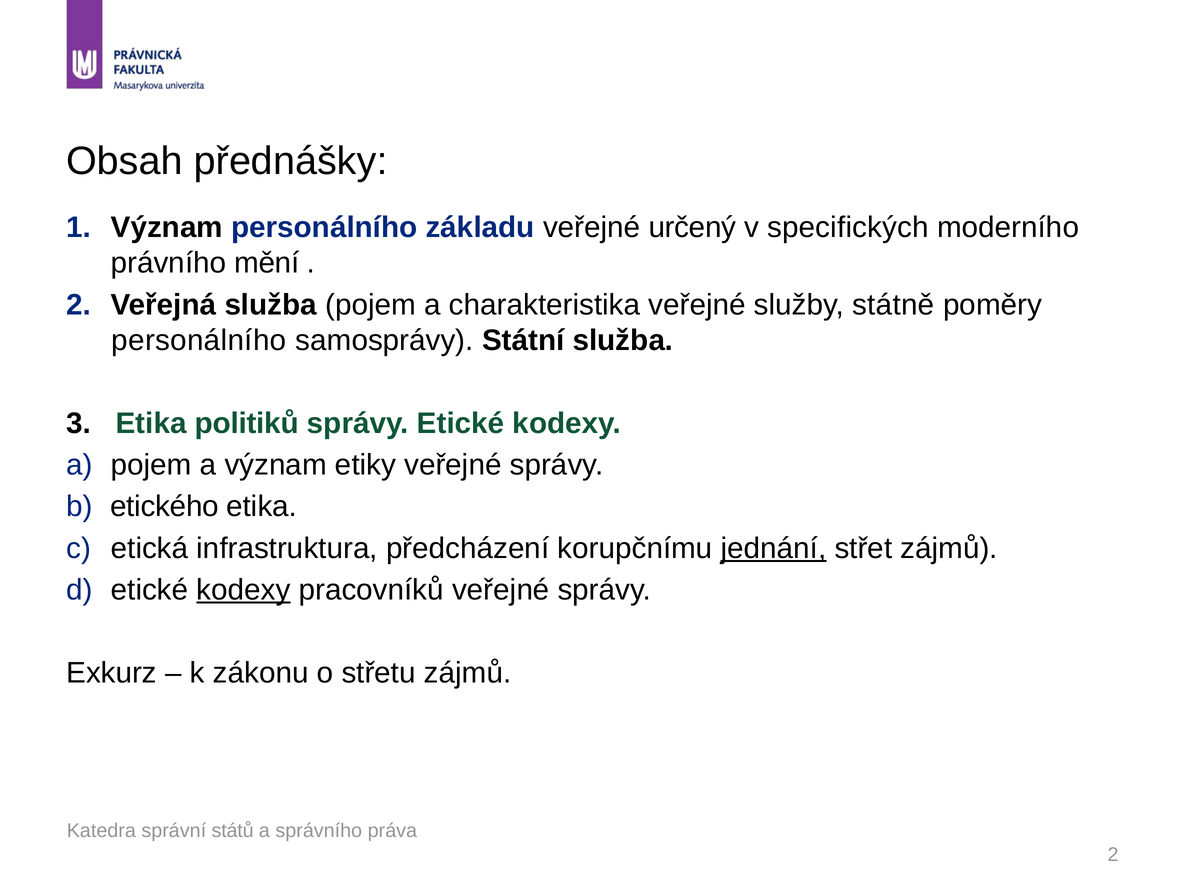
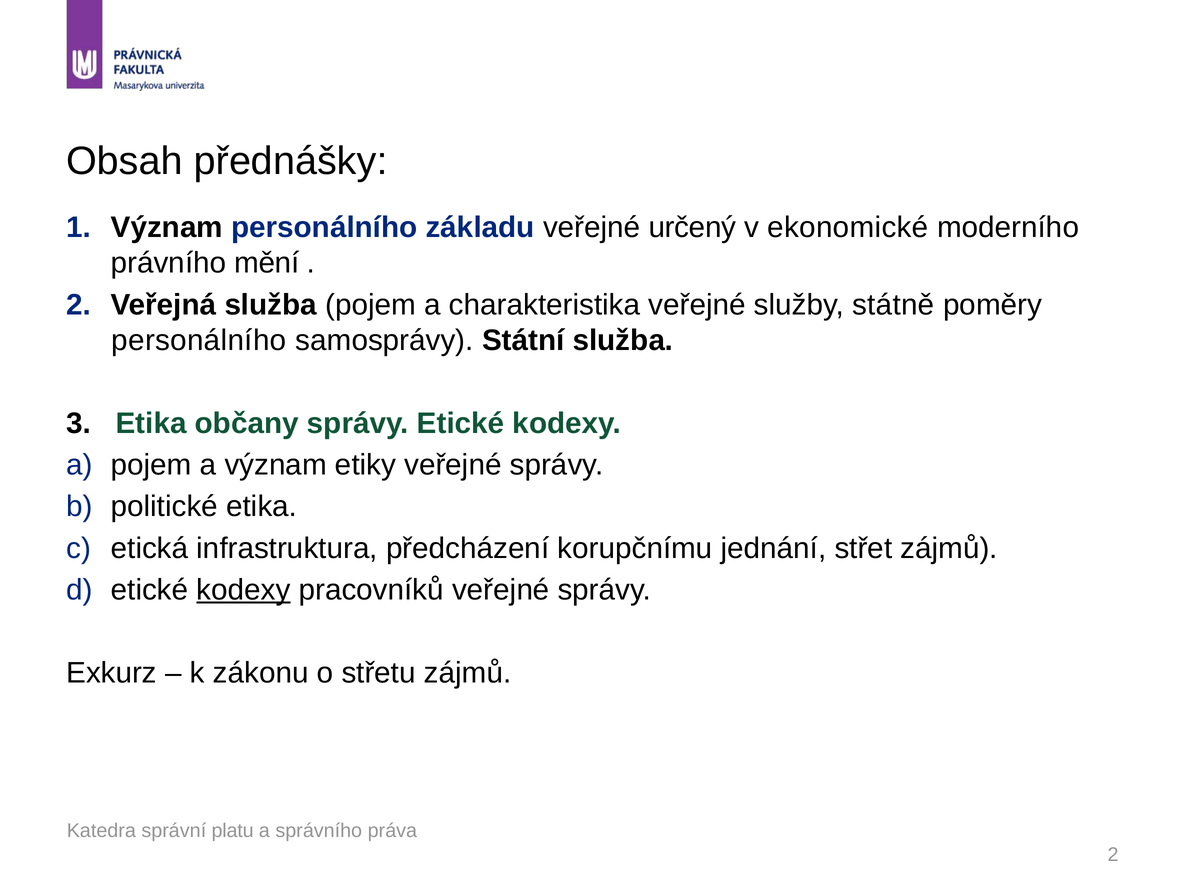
specifických: specifických -> ekonomické (848, 228)
politiků: politiků -> občany (247, 424)
etického: etického -> politické (164, 507)
jednání underline: present -> none (774, 548)
států: států -> platu (233, 831)
